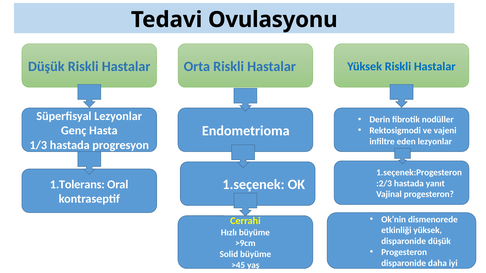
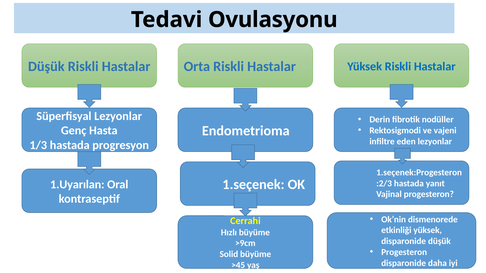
1.Tolerans: 1.Tolerans -> 1.Uyarılan (77, 185)
